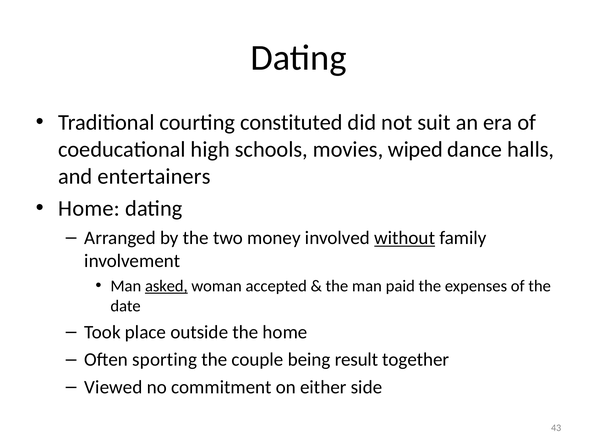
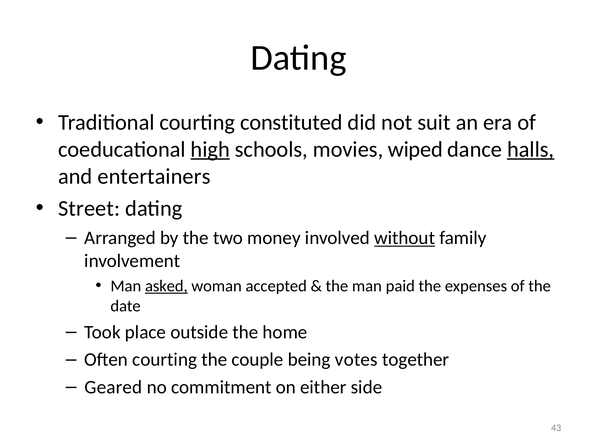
high underline: none -> present (210, 149)
halls underline: none -> present (531, 149)
Home: Home -> Street (89, 208)
Often sporting: sporting -> courting (165, 359)
result: result -> votes (356, 359)
Viewed: Viewed -> Geared (113, 387)
